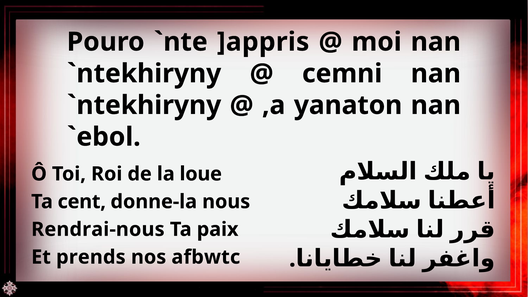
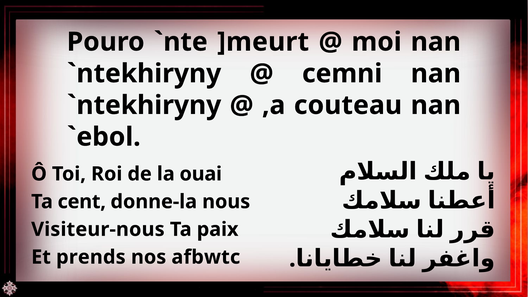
]appris: ]appris -> ]meurt (263, 42)
yanaton: yanaton -> couteau (348, 105)
loue: loue -> ouai (201, 174)
Rendrai-nous: Rendrai-nous -> Visiteur-nous (98, 229)
